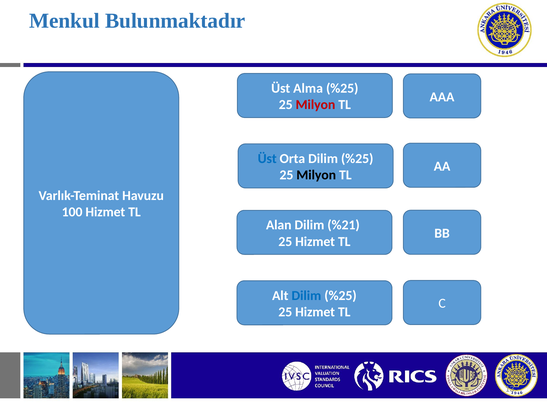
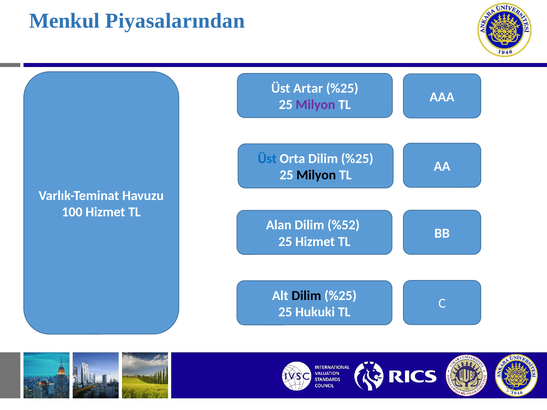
Bulunmaktadır: Bulunmaktadır -> Piyasalarından (175, 21)
Alma: Alma -> Artar (308, 88)
Milyon colour: red -> purple (315, 105)
%21: %21 -> %52 (344, 225)
Dilim colour: blue -> black (306, 296)
Hizmet: Hizmet -> Hukuki (315, 312)
